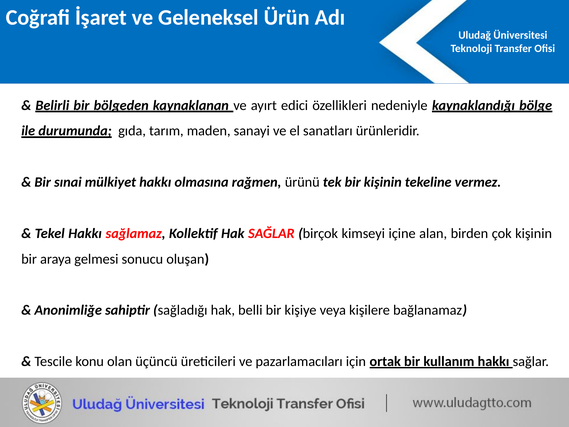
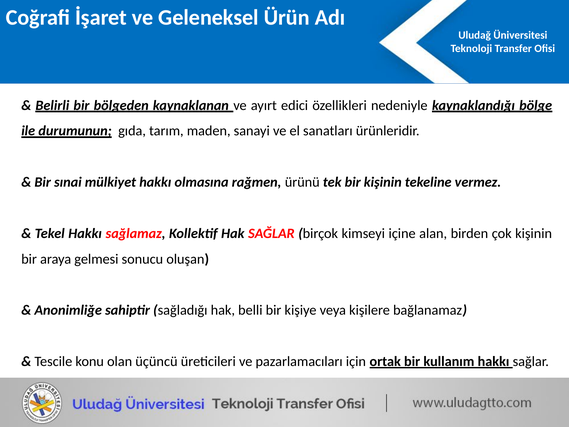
durumunda: durumunda -> durumunun (75, 131)
